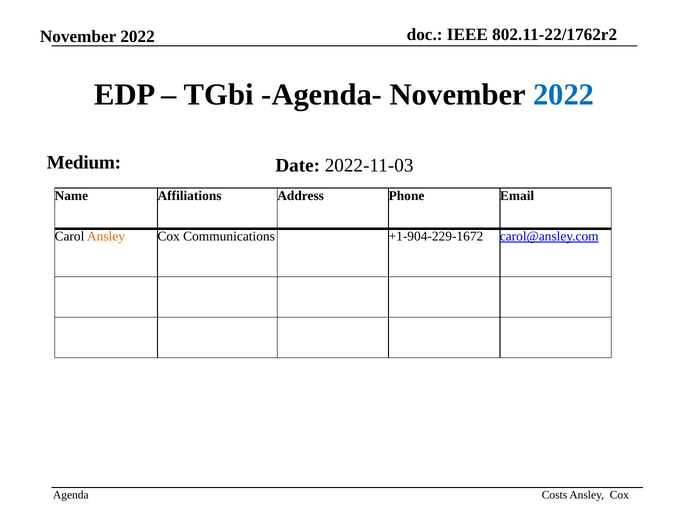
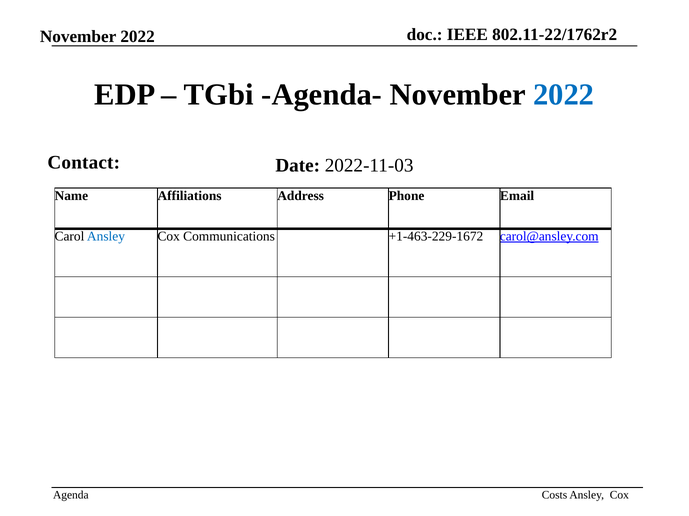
Medium: Medium -> Contact (84, 162)
Ansley colour: orange -> blue (106, 237)
+1-904-229-1672: +1-904-229-1672 -> +1-463-229-1672 (436, 237)
